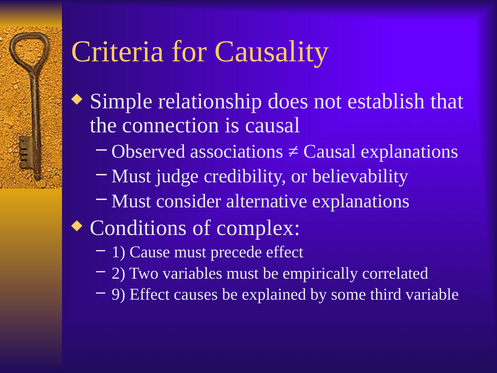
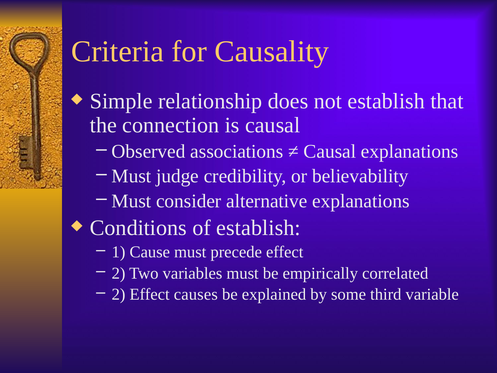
of complex: complex -> establish (258, 228)
9: 9 -> 2 (119, 294)
